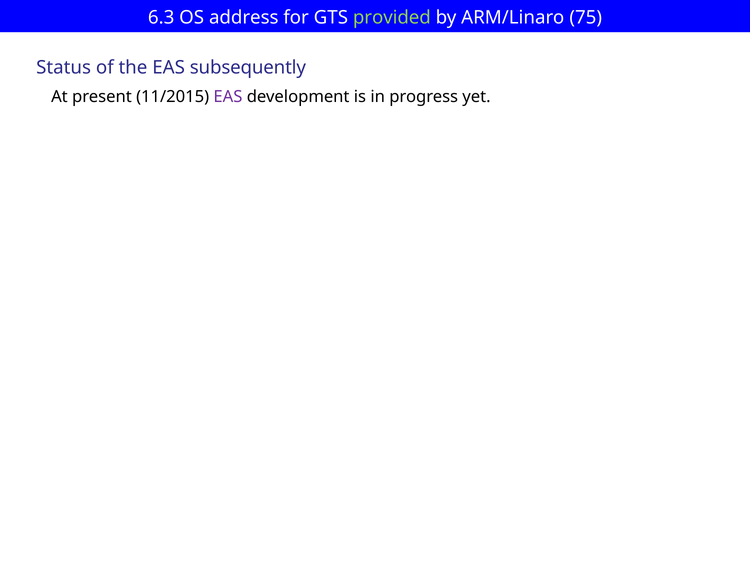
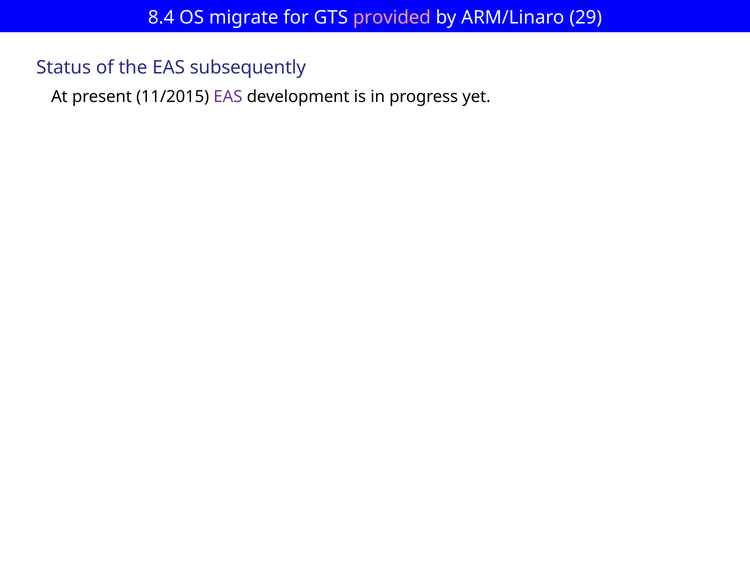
6.3: 6.3 -> 8.4 (161, 17)
address: address -> migrate (244, 17)
provided colour: light green -> pink (392, 17)
75: 75 -> 29 (586, 17)
